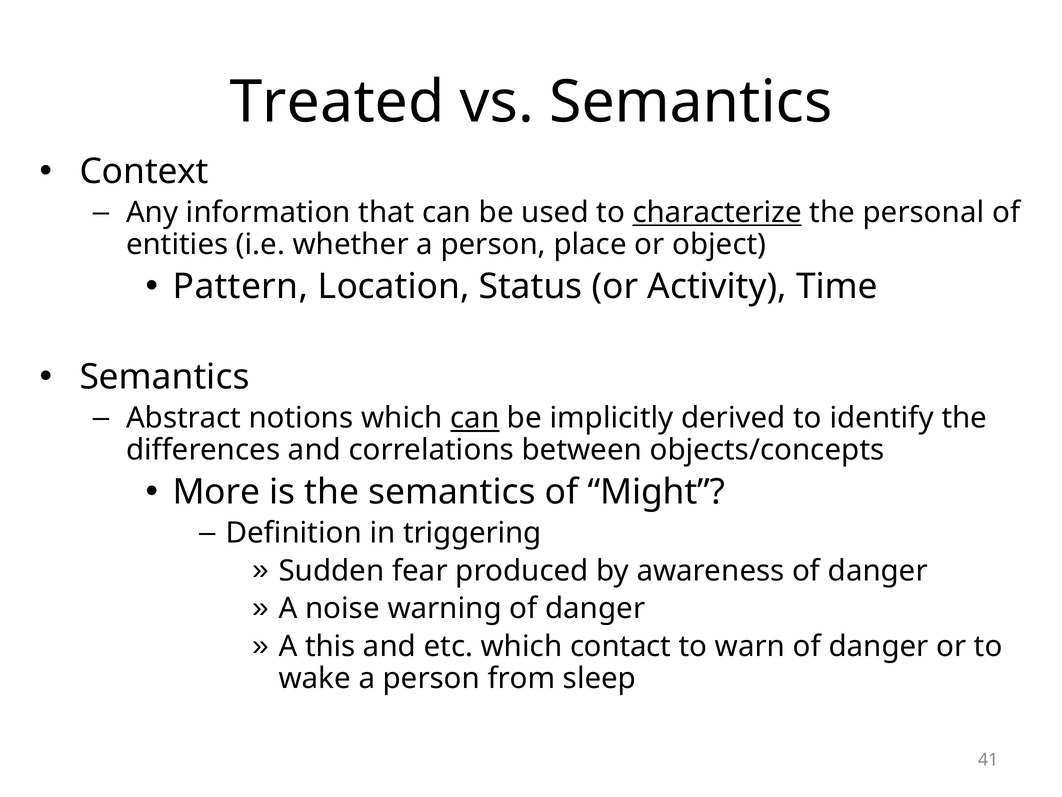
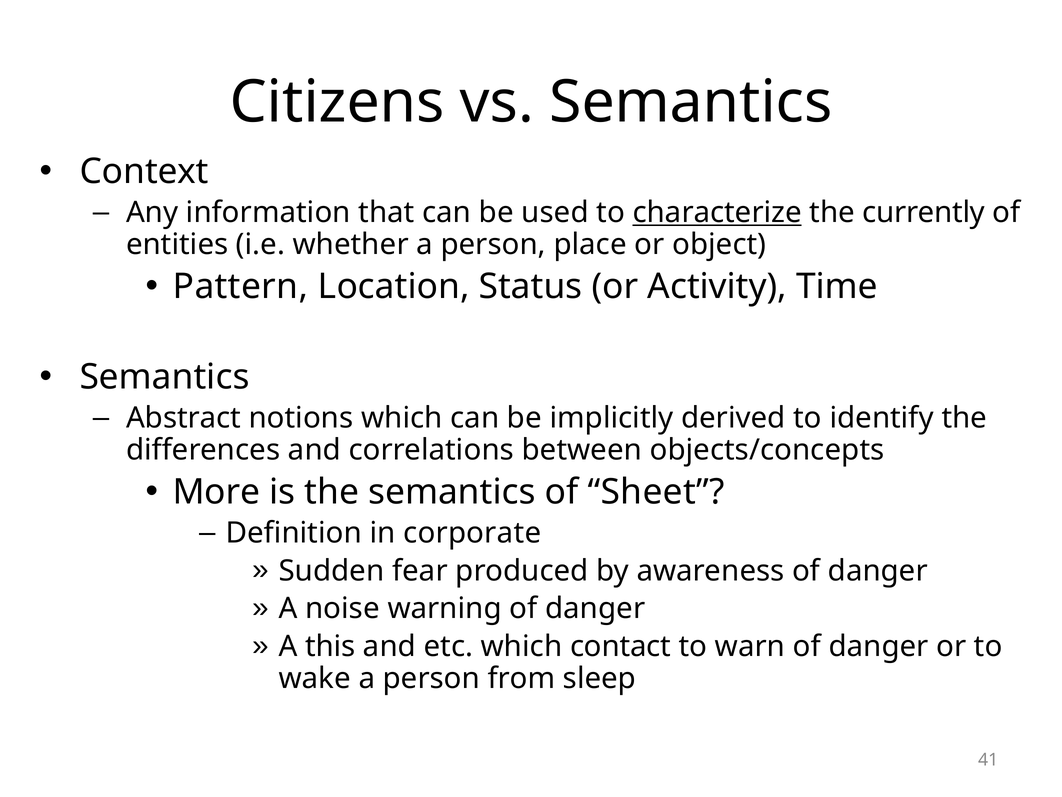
Treated: Treated -> Citizens (337, 102)
personal: personal -> currently (924, 212)
can underline: present -> none (475, 418)
Might: Might -> Sheet (656, 492)
triggering: triggering -> corporate (472, 533)
